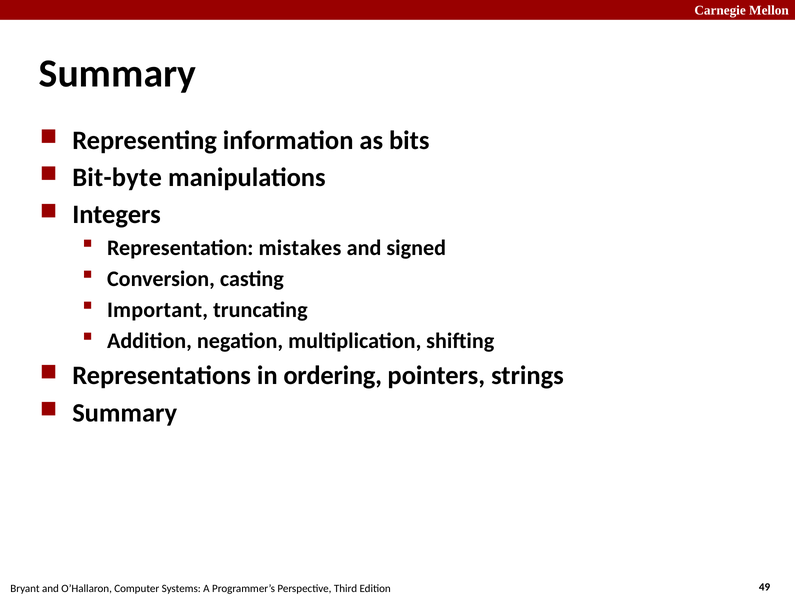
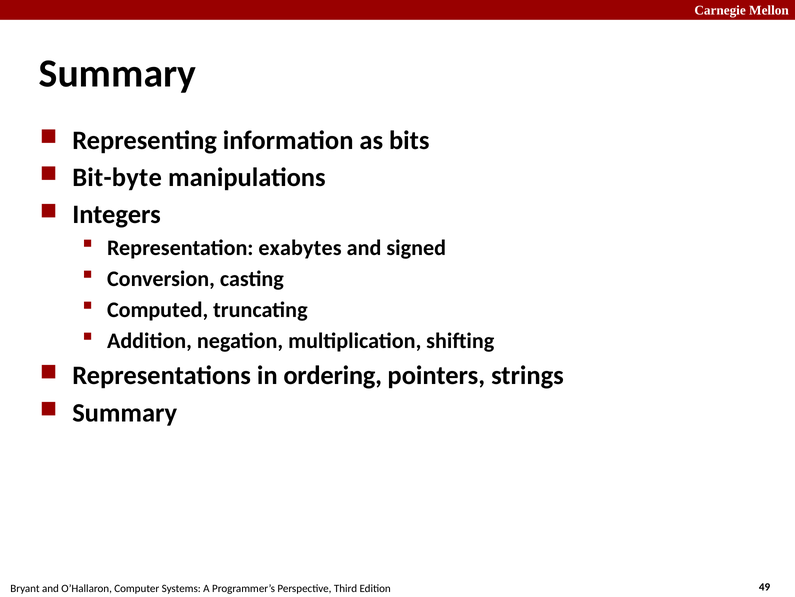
mistakes: mistakes -> exabytes (300, 248)
Important: Important -> Computed (158, 309)
